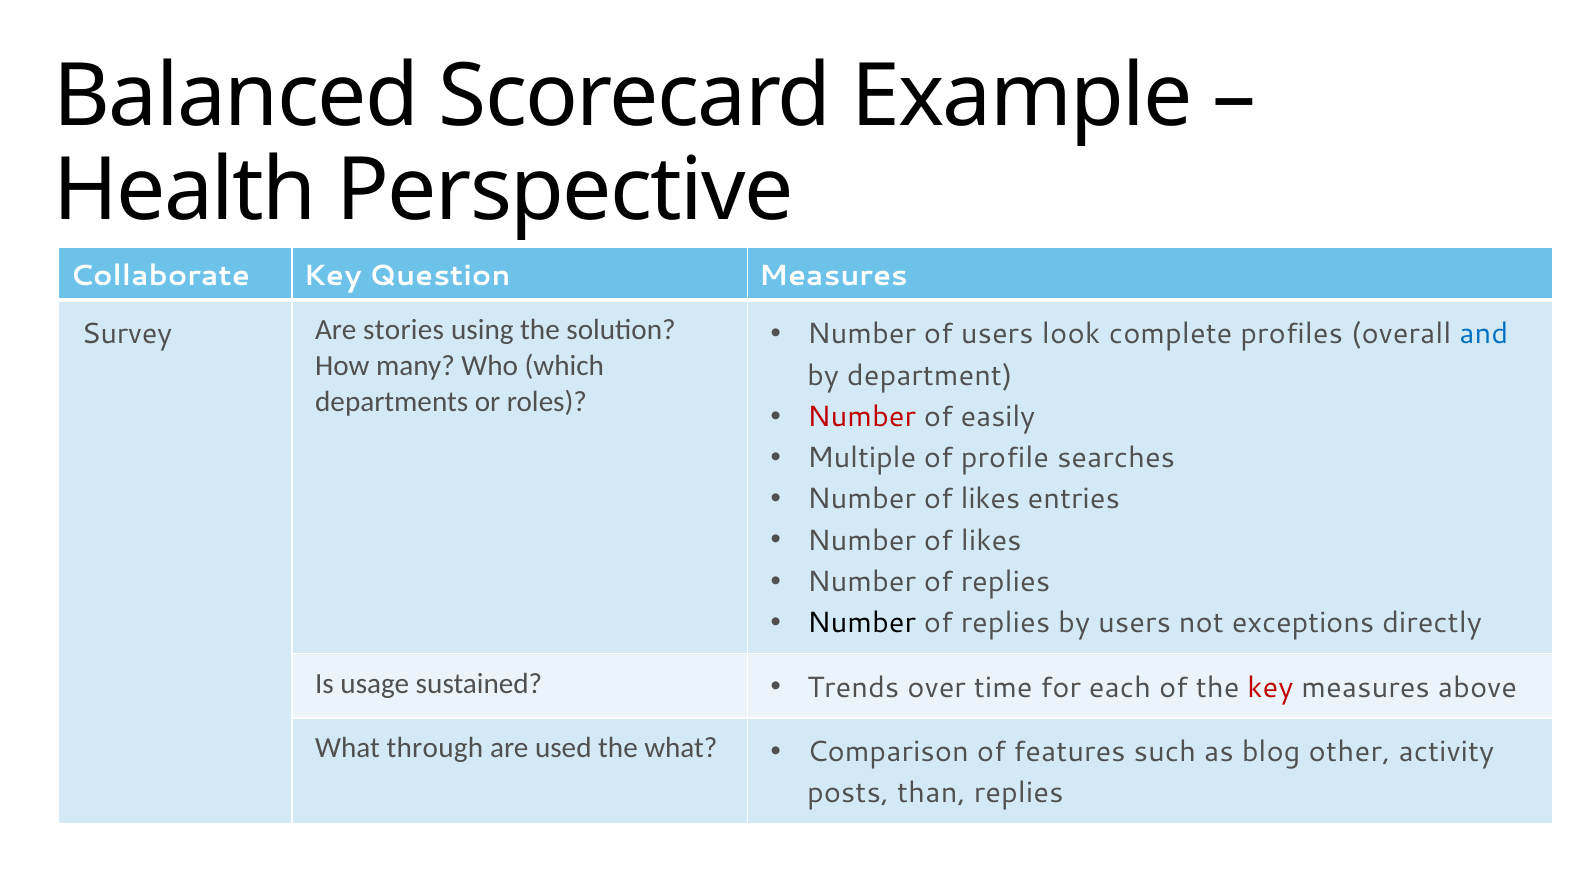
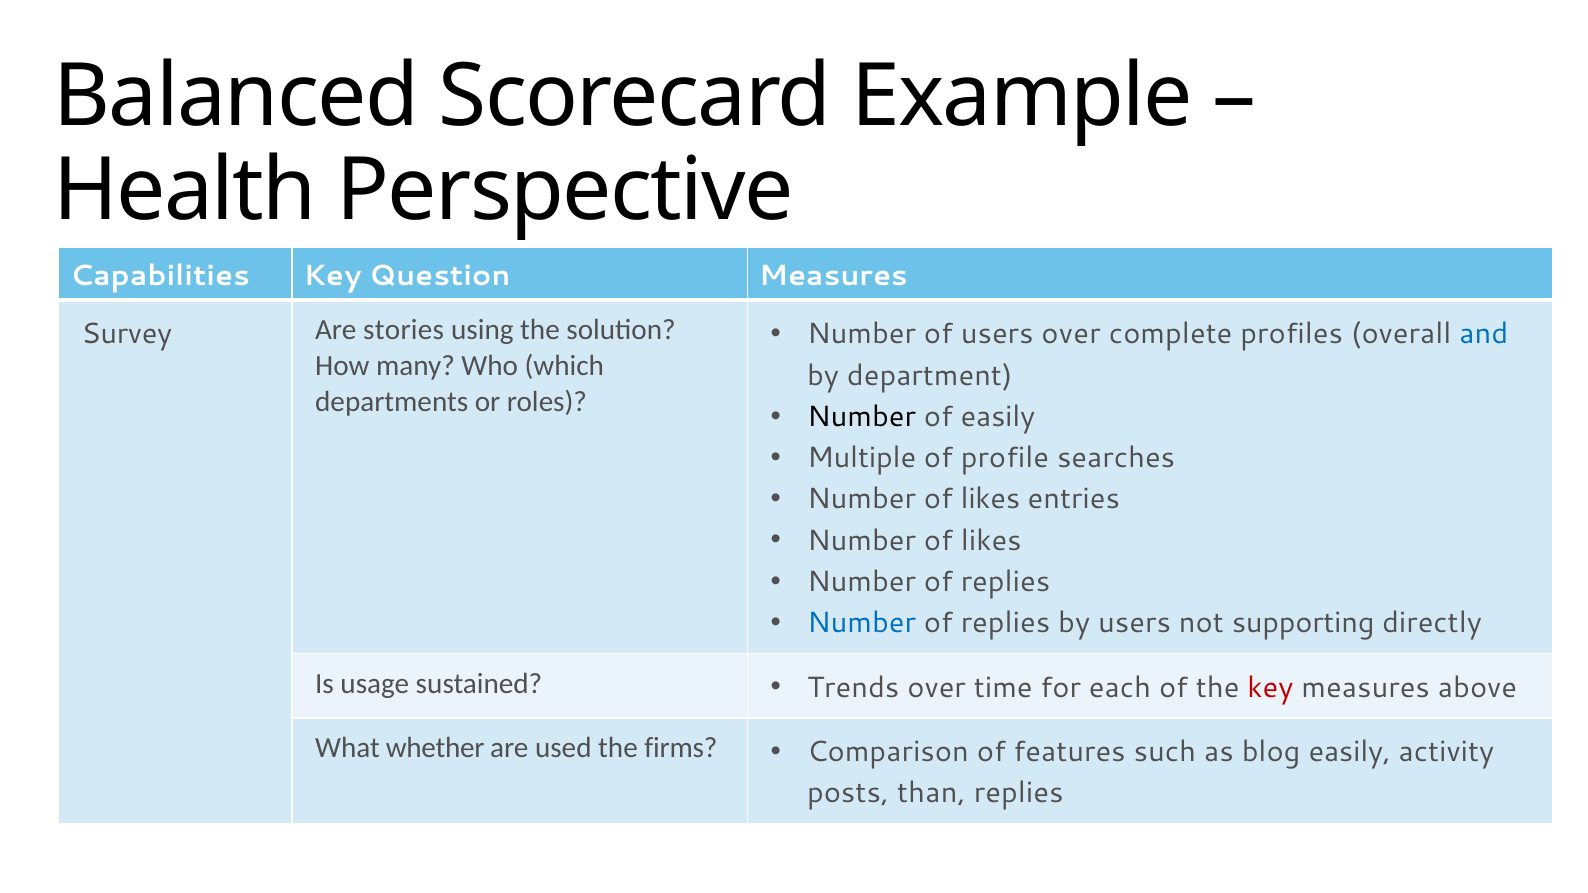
Collaborate: Collaborate -> Capabilities (160, 276)
users look: look -> over (1071, 334)
Number colour: red -> black (862, 417)
Number colour: black -> blue (862, 623)
exceptions: exceptions -> supporting (1303, 623)
through: through -> whether (435, 748)
the what: what -> firms (681, 748)
blog other: other -> easily (1350, 752)
